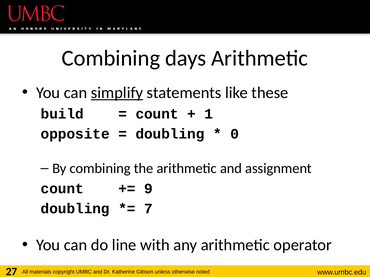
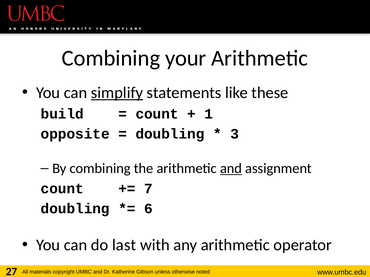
days: days -> your (186, 58)
0: 0 -> 3 (235, 134)
and underline: none -> present (231, 169)
9: 9 -> 7 (148, 189)
7: 7 -> 6 (148, 209)
line: line -> last (124, 245)
